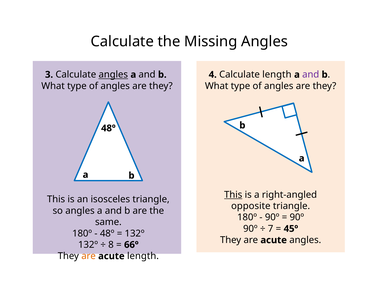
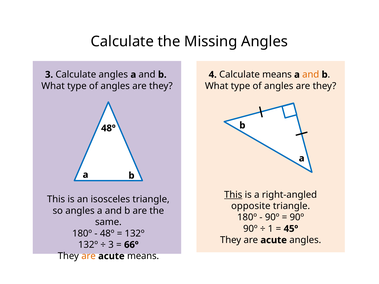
angles underline: present -> none (113, 75)
Calculate length: length -> means (277, 75)
and colour: purple -> orange (311, 75)
7: 7 -> 1 (271, 229)
8: 8 -> 3 (111, 245)
acute length: length -> means (143, 256)
